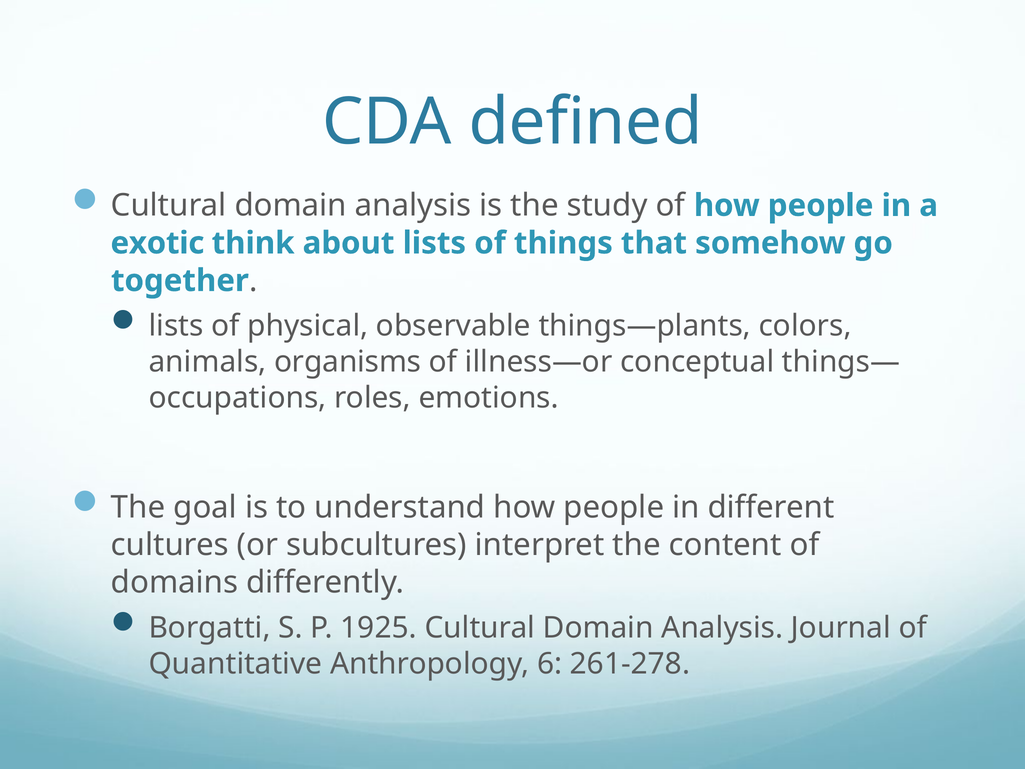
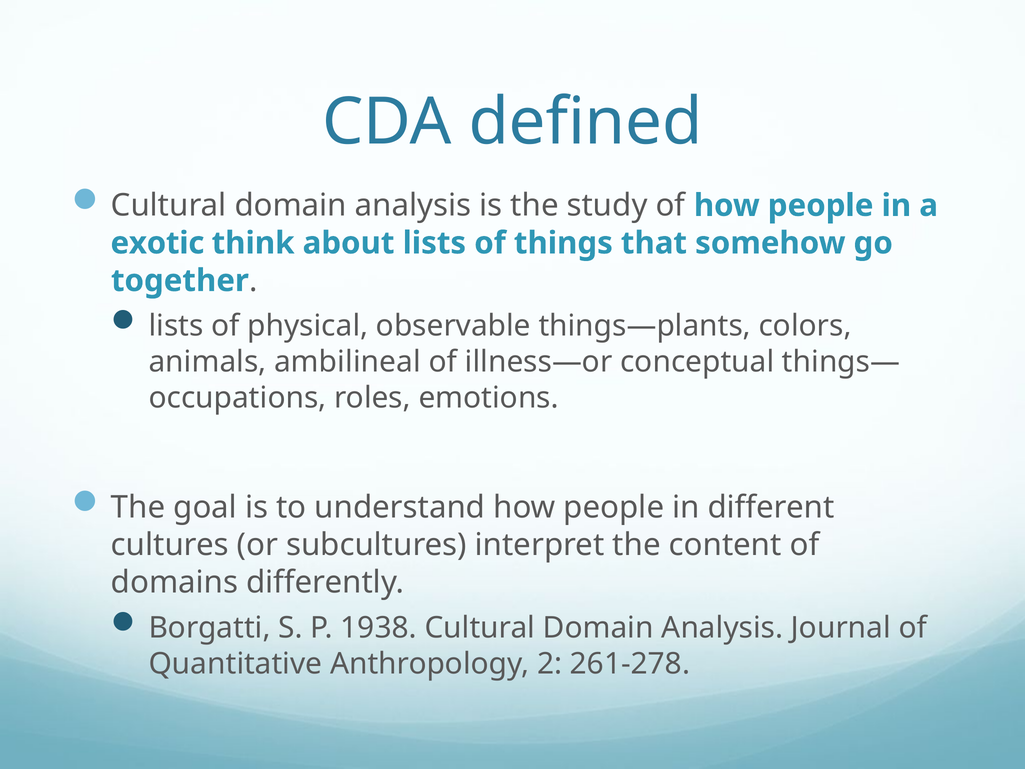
organisms: organisms -> ambilineal (347, 362)
1925: 1925 -> 1938 (379, 628)
6: 6 -> 2 (550, 663)
